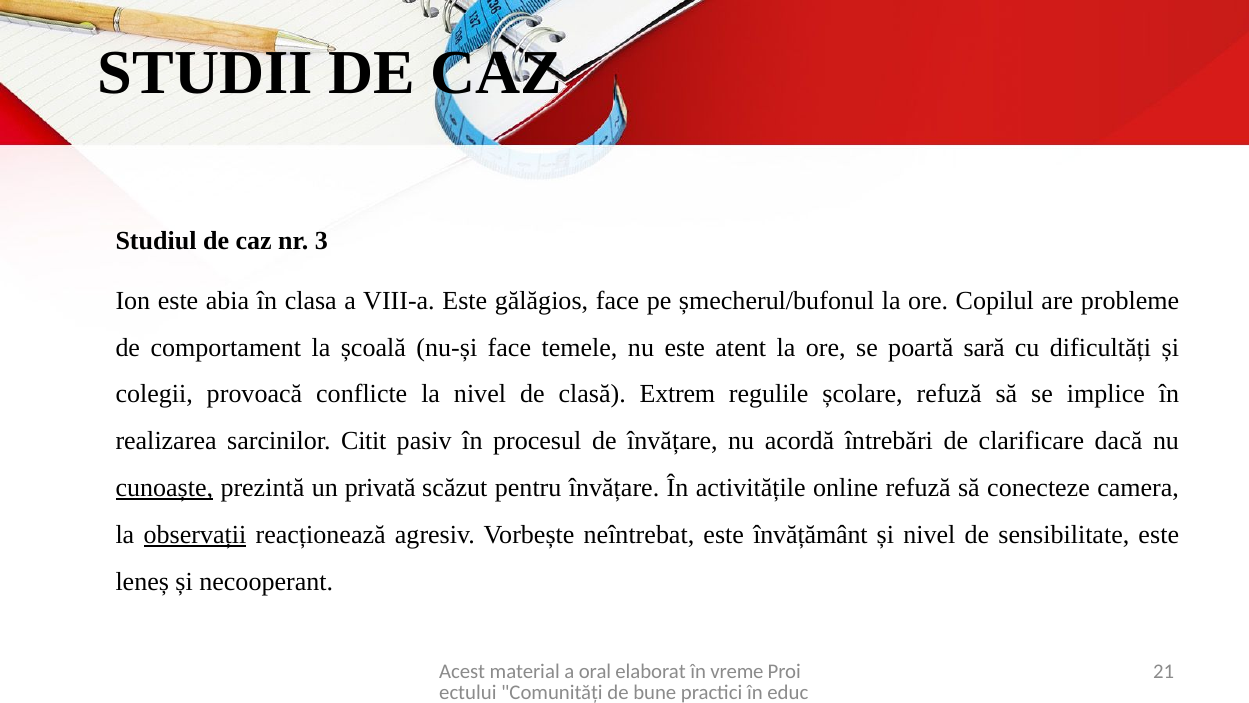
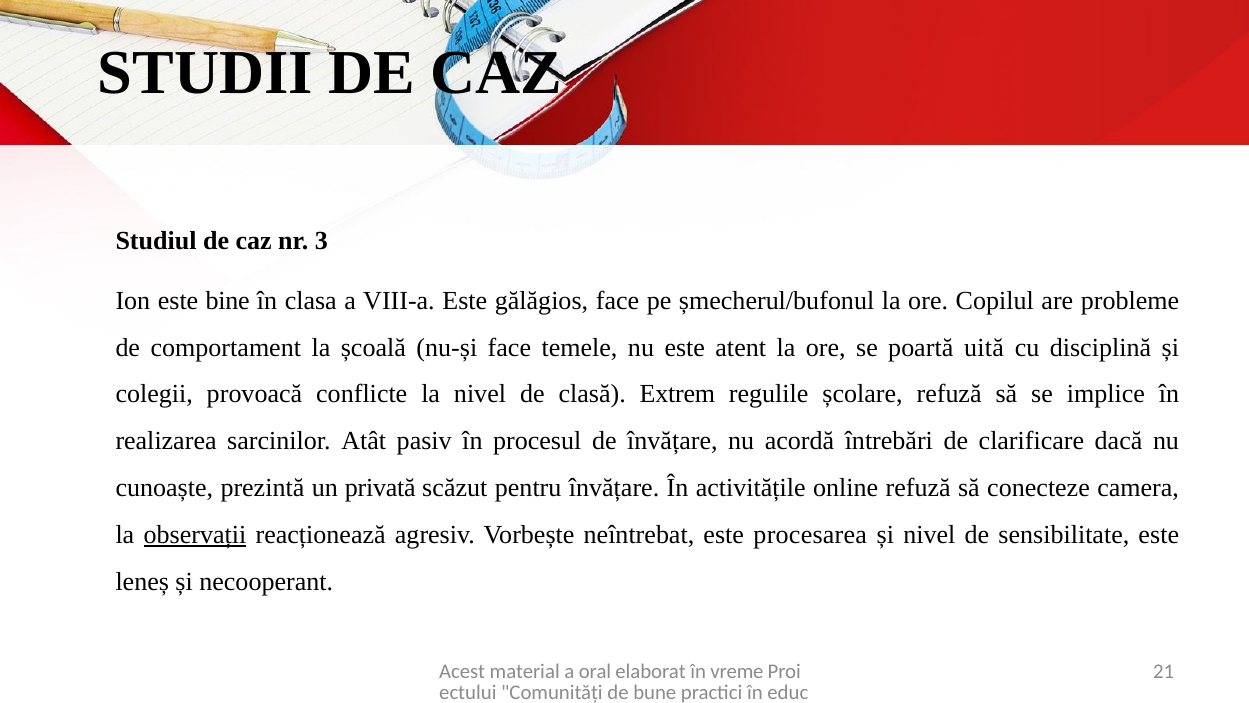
abia: abia -> bine (228, 300)
sară: sară -> uită (984, 347)
dificultăți: dificultăți -> disciplină (1100, 347)
Citit: Citit -> Atât (364, 441)
cunoaște underline: present -> none (164, 488)
învățământ: învățământ -> procesarea (810, 535)
